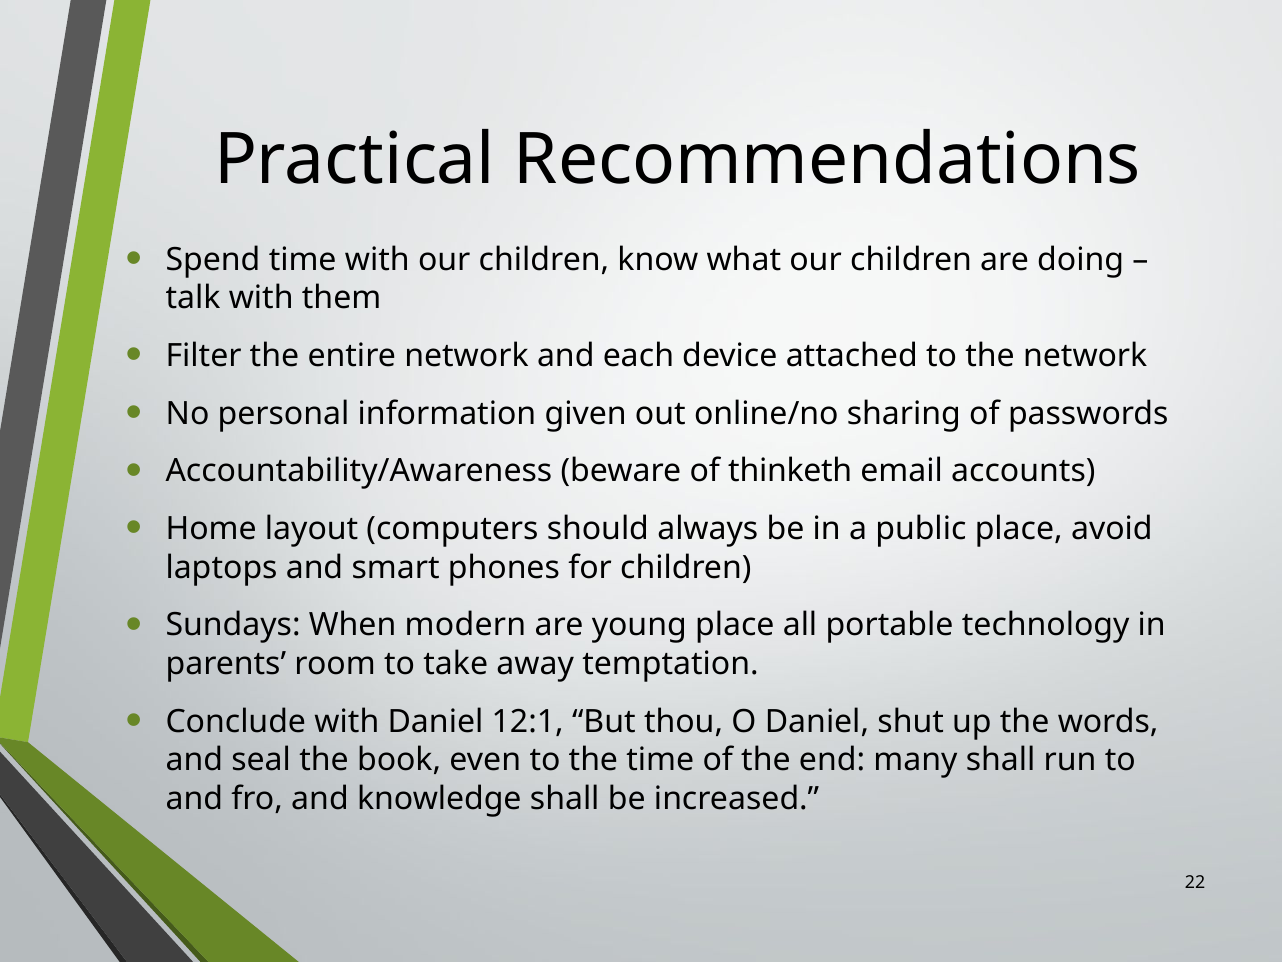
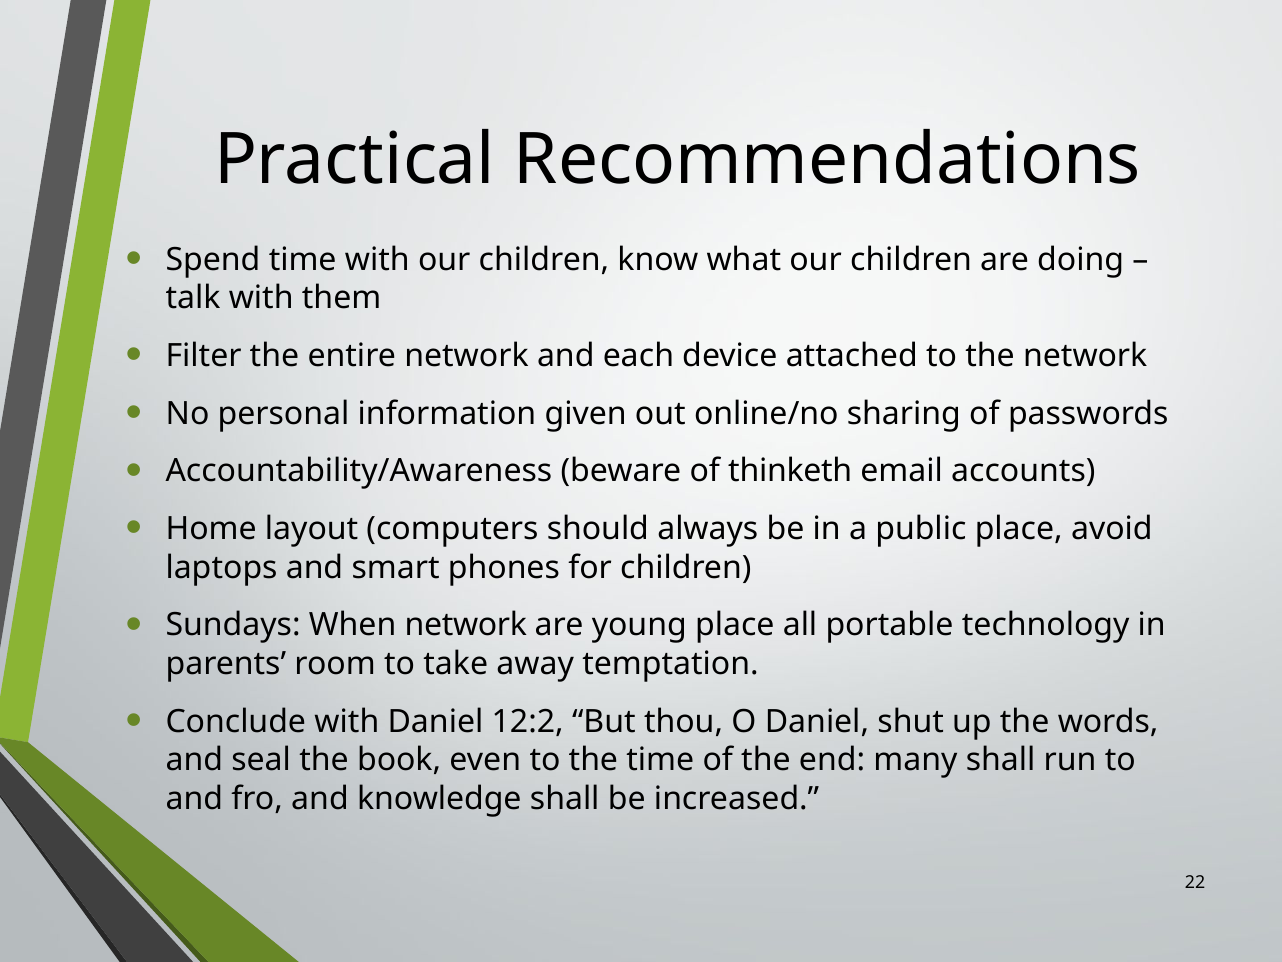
When modern: modern -> network (466, 625)
12:1: 12:1 -> 12:2 (528, 721)
